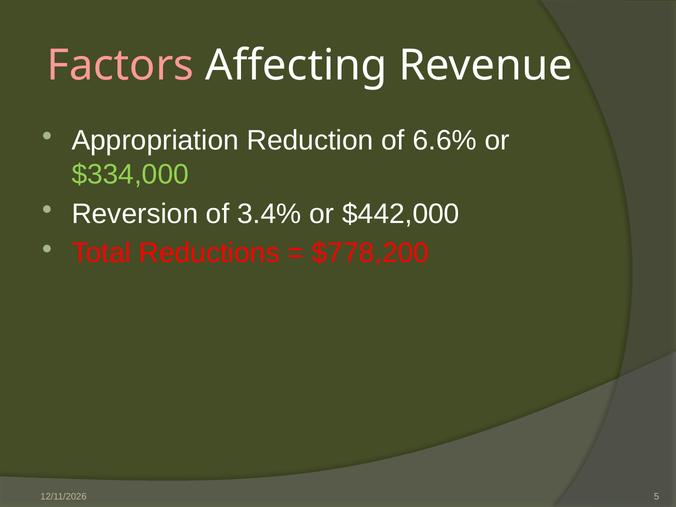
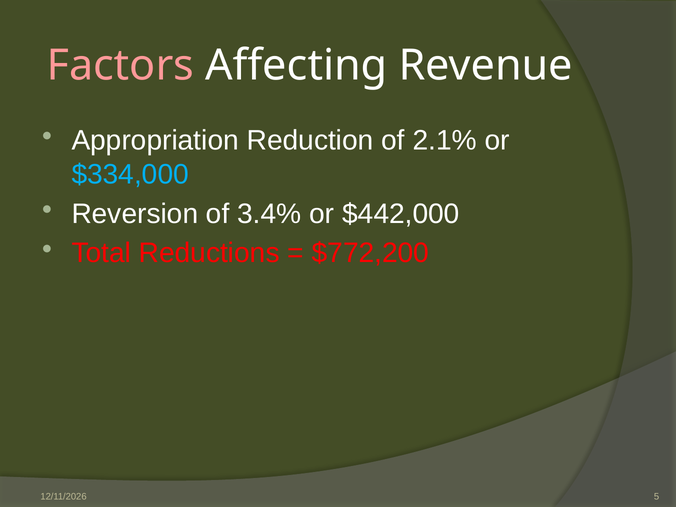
6.6%: 6.6% -> 2.1% (445, 140)
$334,000 colour: light green -> light blue (130, 174)
$778,200: $778,200 -> $772,200 (370, 253)
